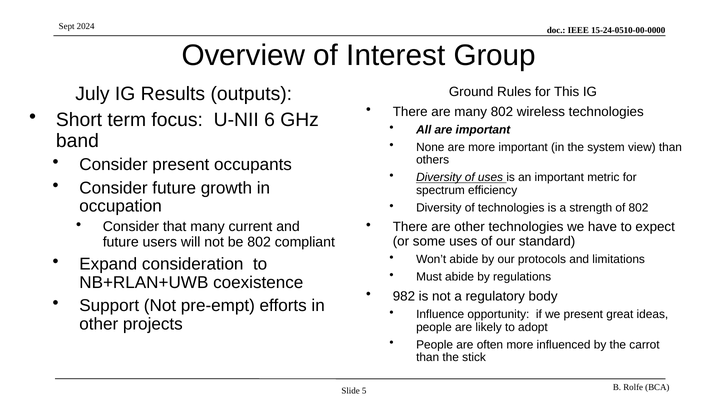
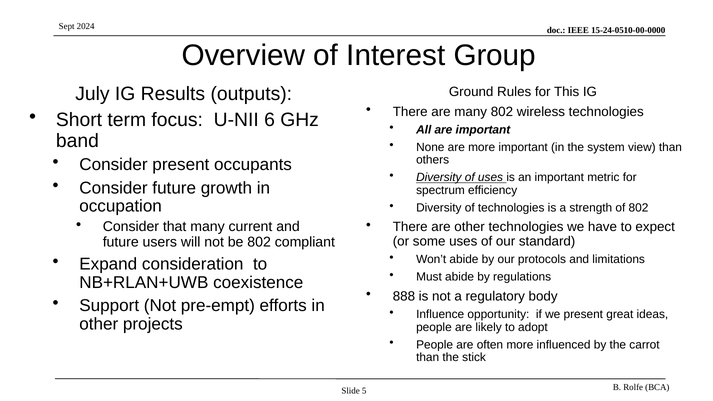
982: 982 -> 888 (404, 296)
